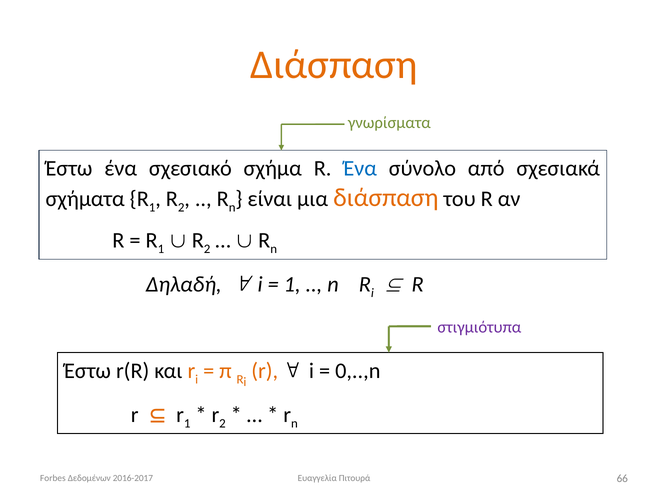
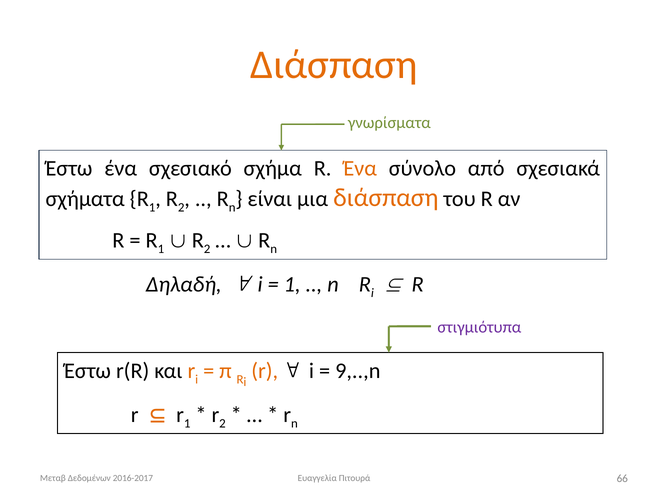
Ένα colour: blue -> orange (360, 168)
0,..,n: 0,..,n -> 9,..,n (358, 371)
Forbes: Forbes -> Μεταβ (53, 478)
